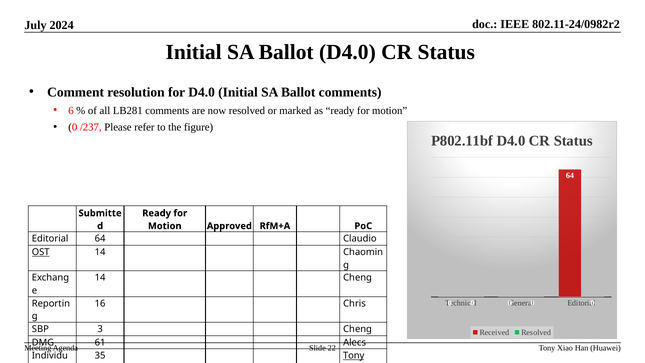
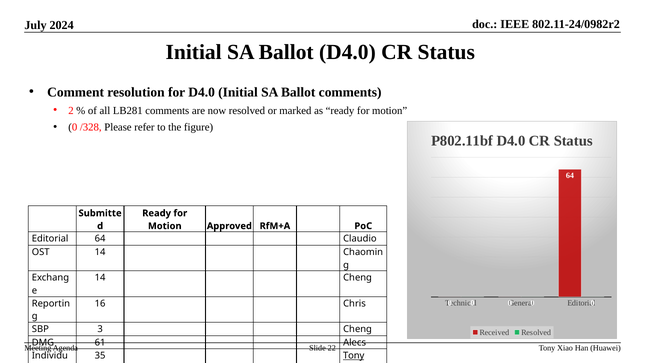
6: 6 -> 2 (71, 110)
/237: /237 -> /328 (91, 127)
OST underline: present -> none (41, 252)
